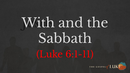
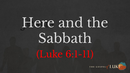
With: With -> Here (38, 23)
